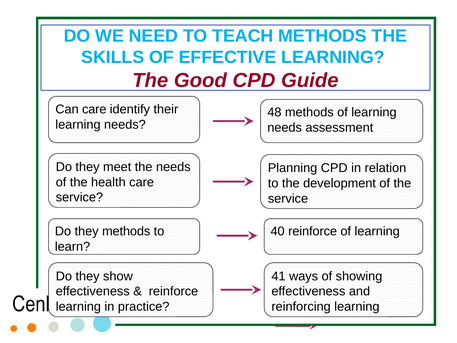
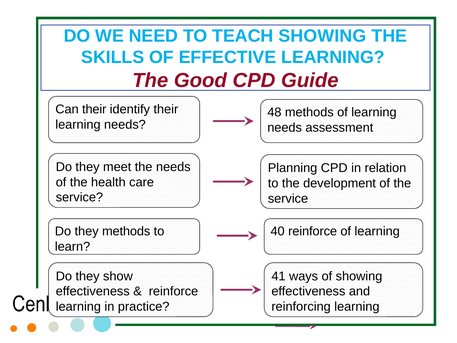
TEACH METHODS: METHODS -> SHOWING (322, 36)
Can care: care -> their (94, 109)
